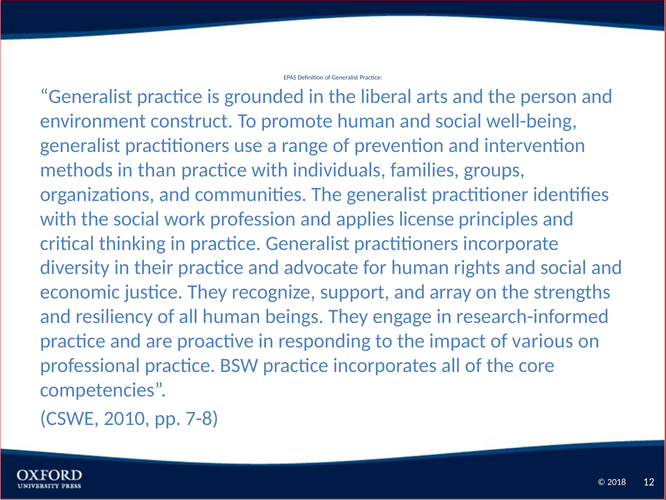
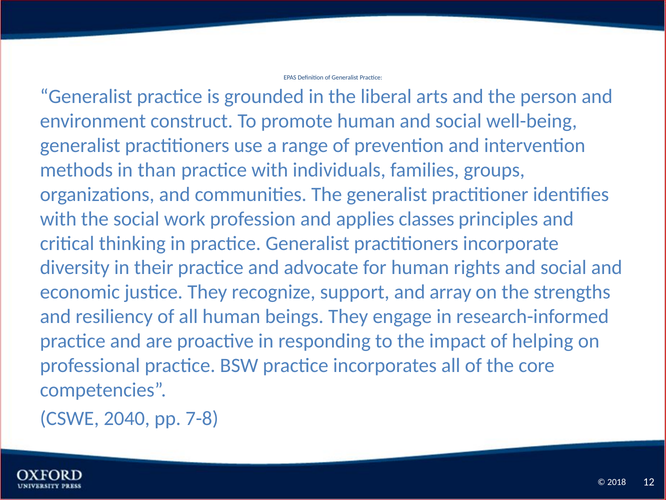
license: license -> classes (427, 219)
various: various -> helping (543, 341)
2010: 2010 -> 2040 (127, 418)
